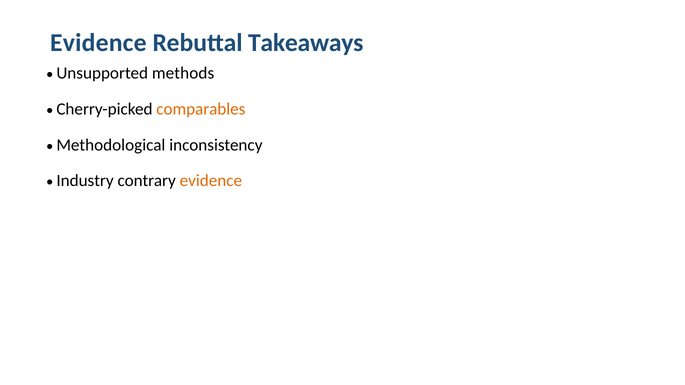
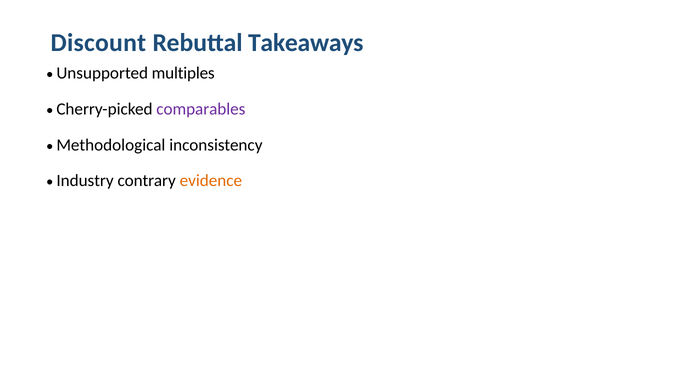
Evidence: Evidence -> Discount (98, 43)
methods: methods -> multiples (183, 73)
comparables colour: orange -> purple (201, 109)
